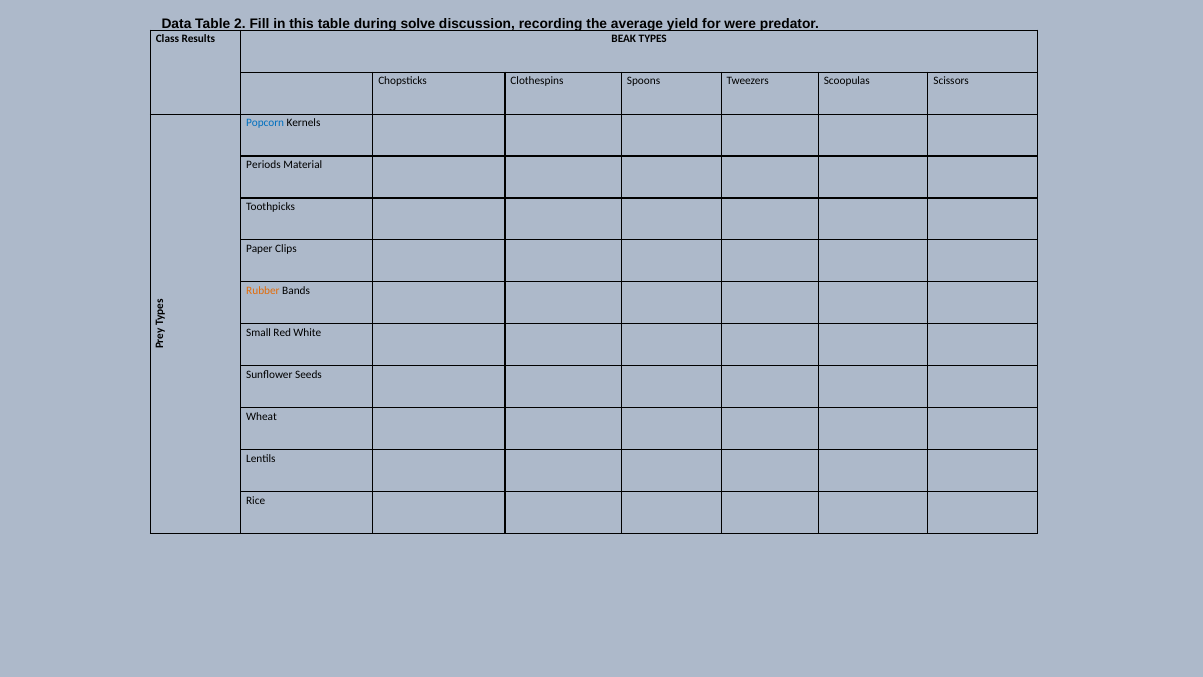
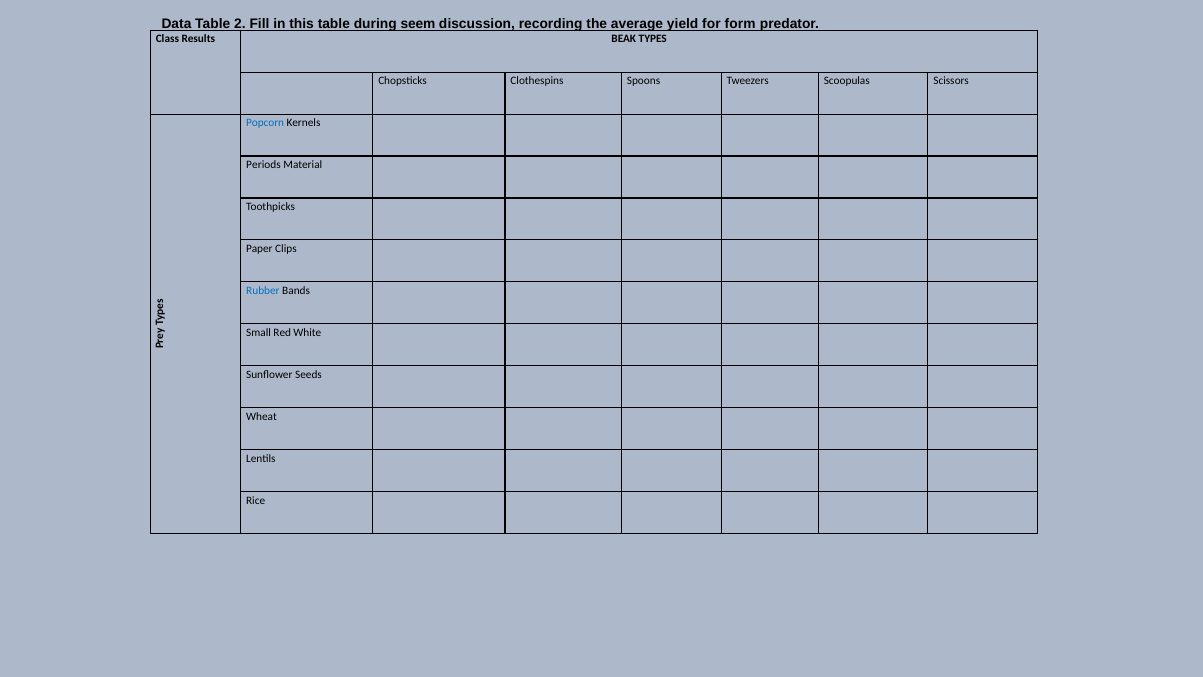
solve: solve -> seem (418, 24)
were: were -> form (740, 24)
Rubber colour: orange -> blue (263, 291)
